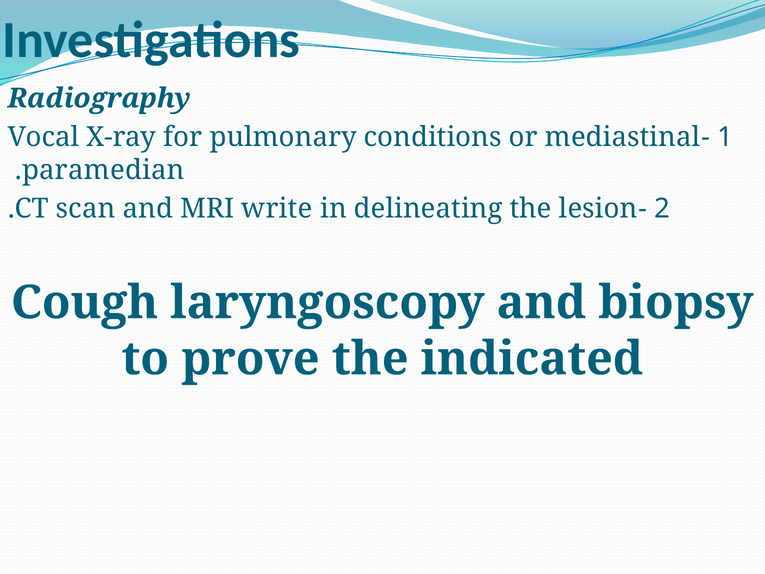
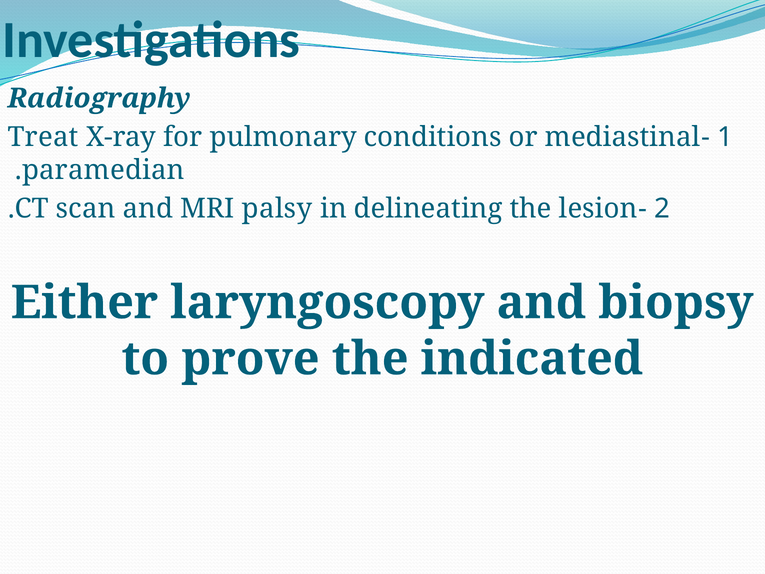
Vocal: Vocal -> Treat (43, 137)
write: write -> palsy (277, 209)
Cough: Cough -> Either (85, 303)
